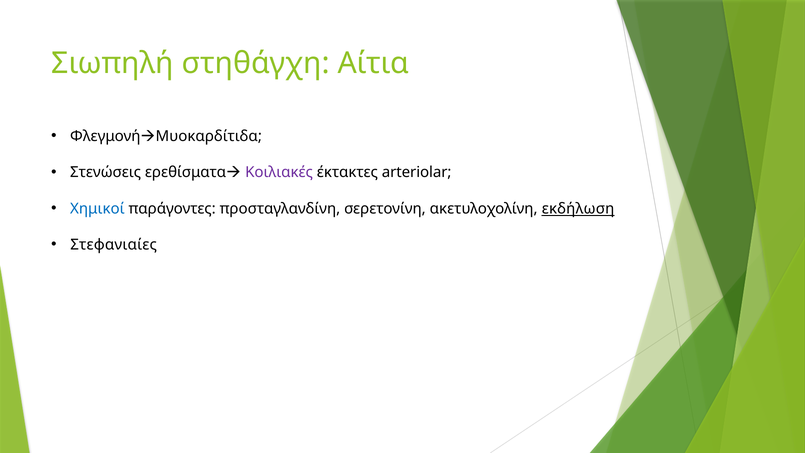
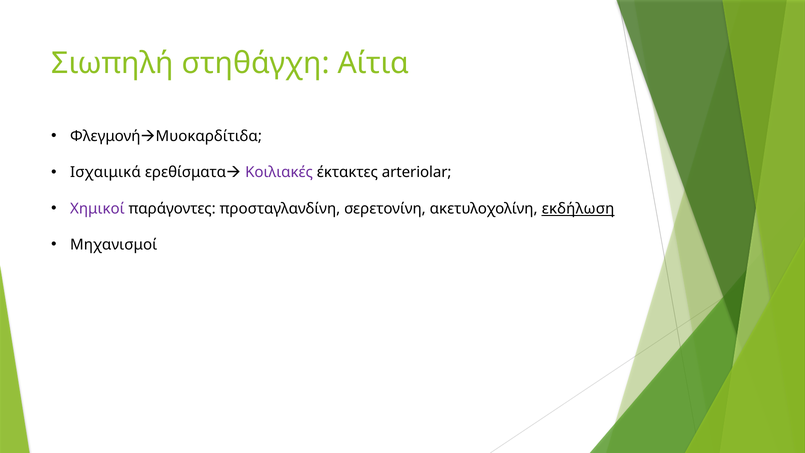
Στενώσεις: Στενώσεις -> Ισχαιμικά (105, 172)
Χημικοί colour: blue -> purple (97, 208)
Στεφανιαίες: Στεφανιαίες -> Μηχανισμοί (114, 245)
